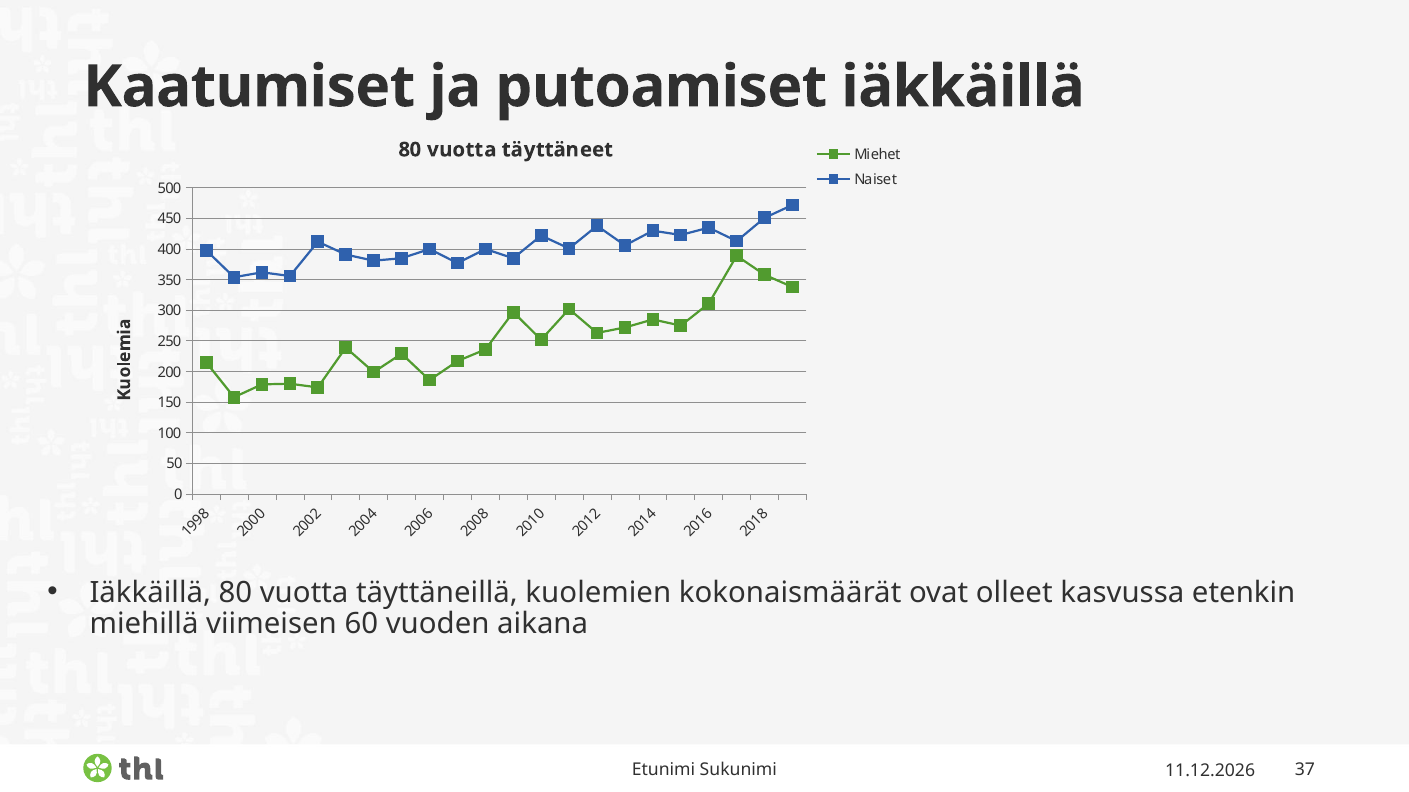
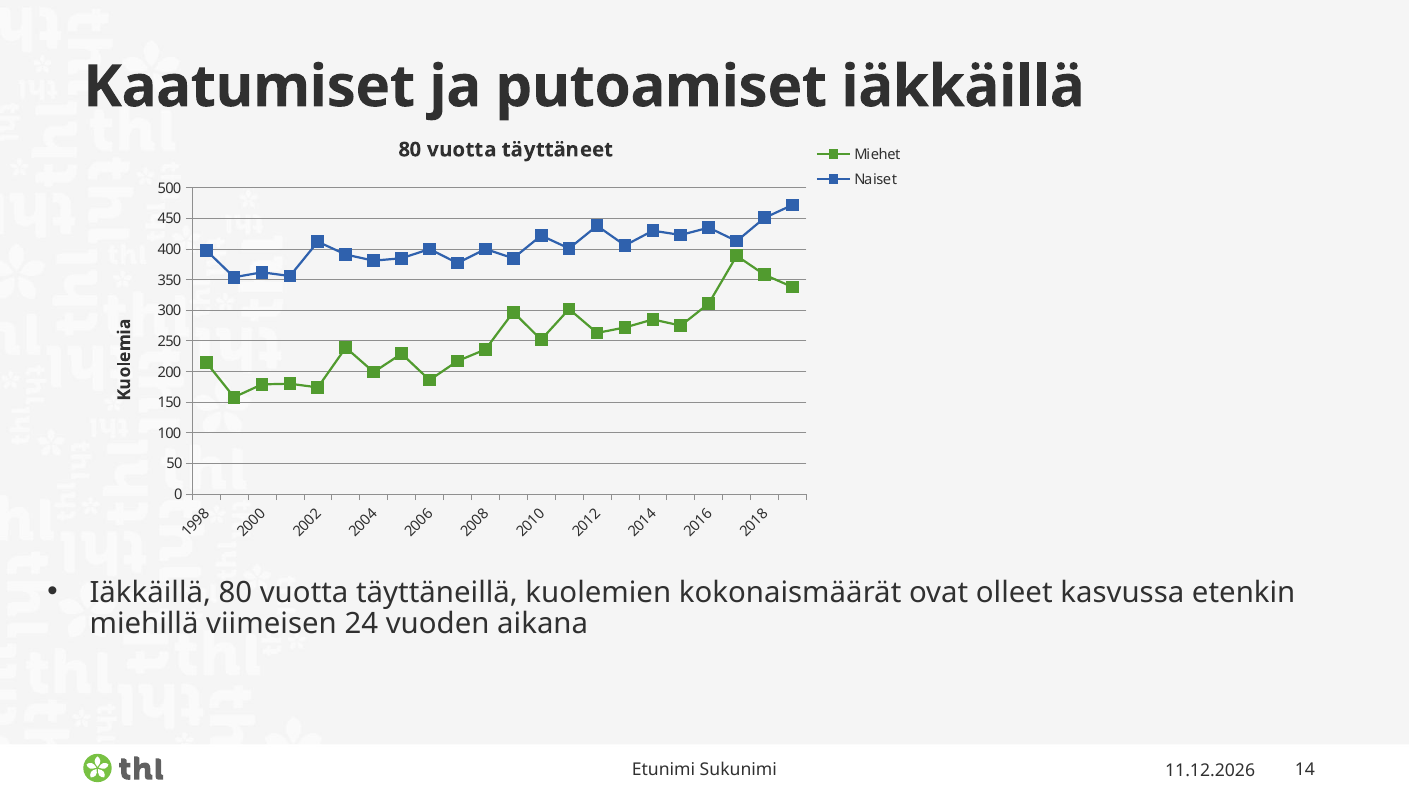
60: 60 -> 24 (361, 625)
37: 37 -> 14 (1305, 770)
